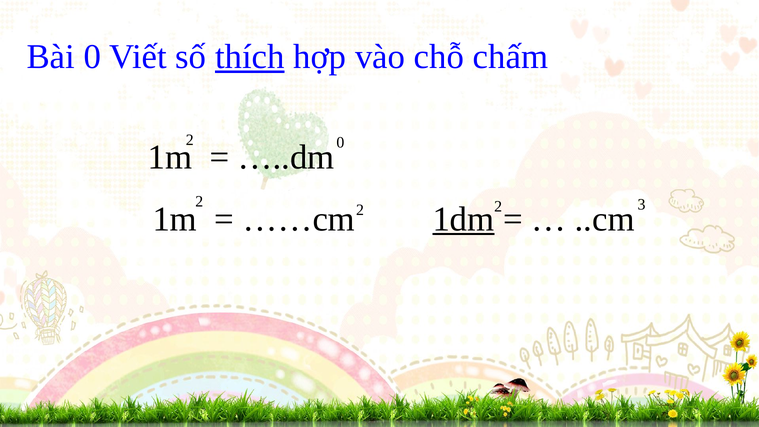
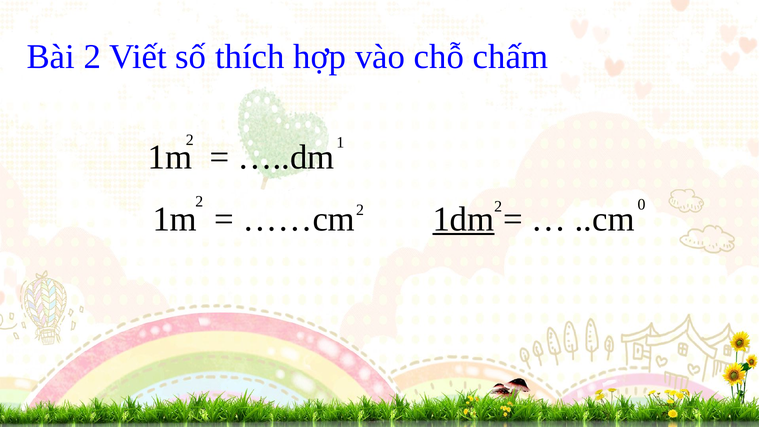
Bài 0: 0 -> 2 (92, 57)
thích underline: present -> none (250, 57)
0: 0 -> 1 (340, 143)
3: 3 -> 0 (642, 204)
